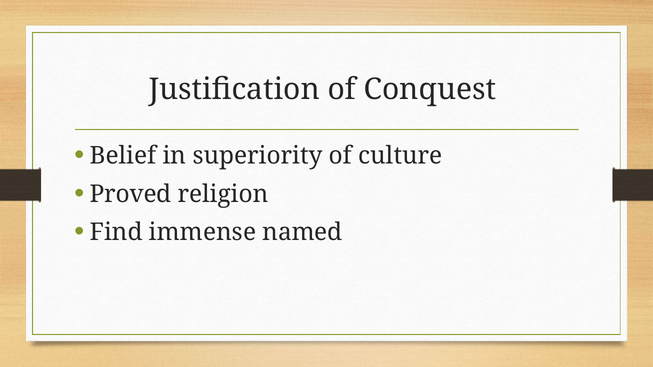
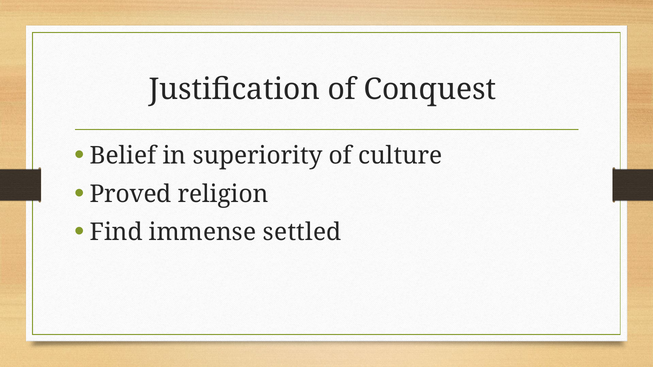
named: named -> settled (302, 233)
